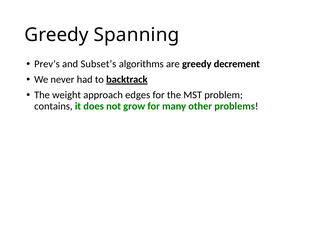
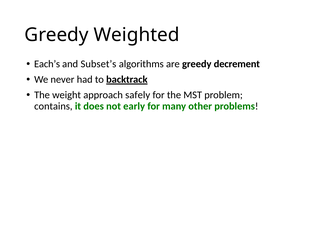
Spanning: Spanning -> Weighted (137, 35)
Prev’s: Prev’s -> Each’s (47, 64)
edges: edges -> safely (138, 95)
grow: grow -> early (134, 106)
